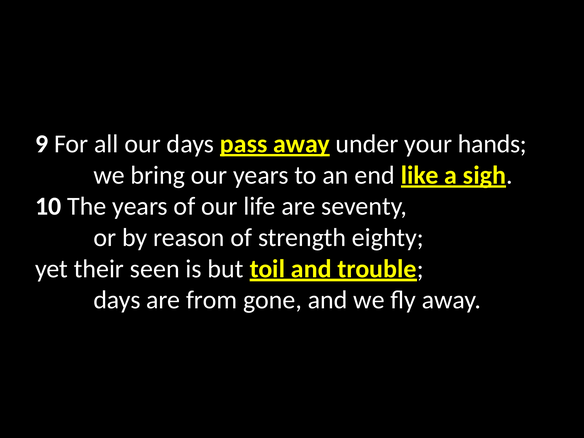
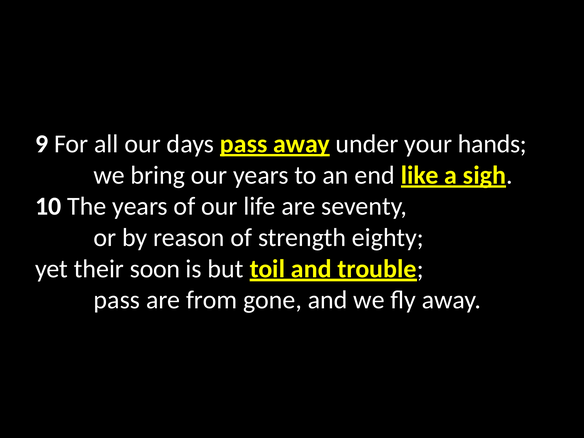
seen: seen -> soon (155, 269)
days: days -> pass (117, 300)
